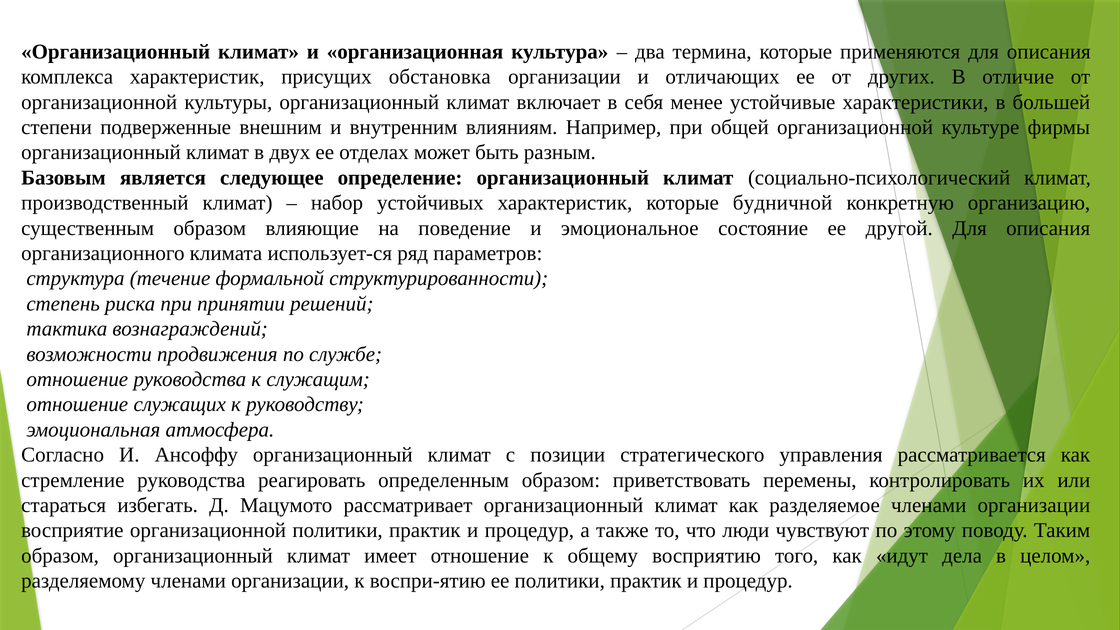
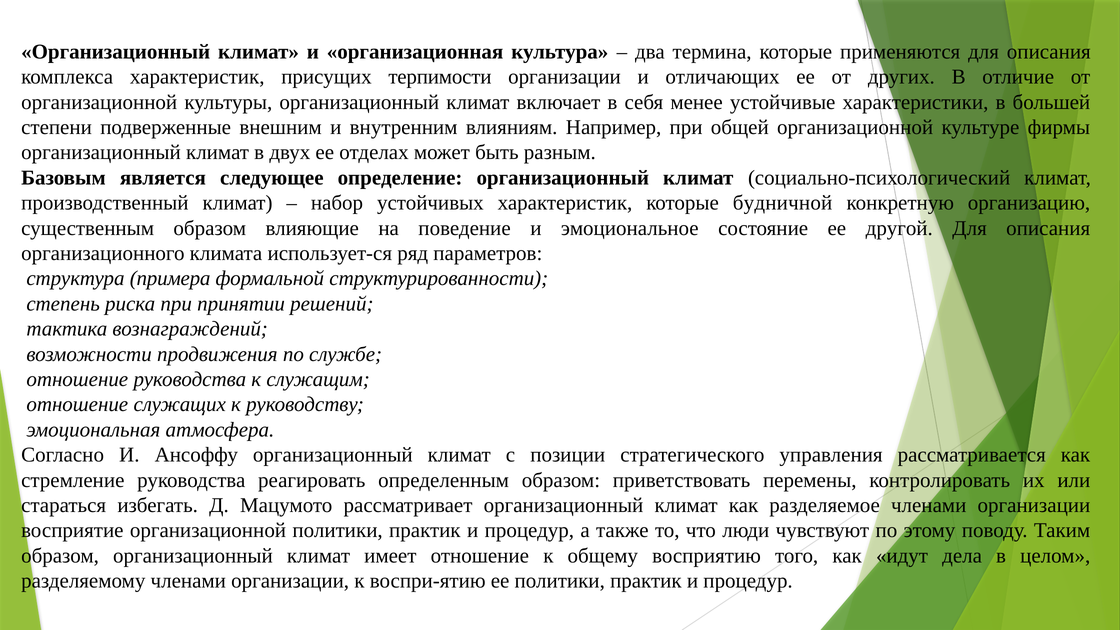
обстановка: обстановка -> терпимости (440, 77)
течение: течение -> примера (170, 278)
